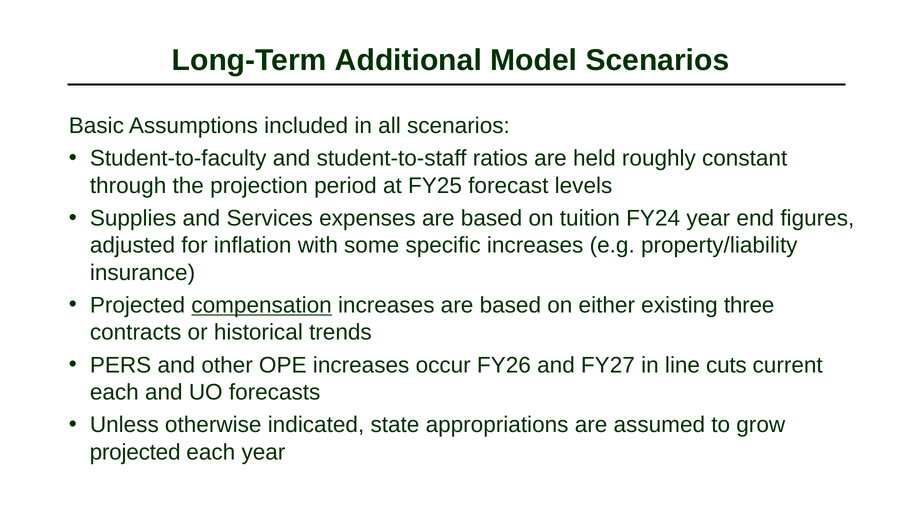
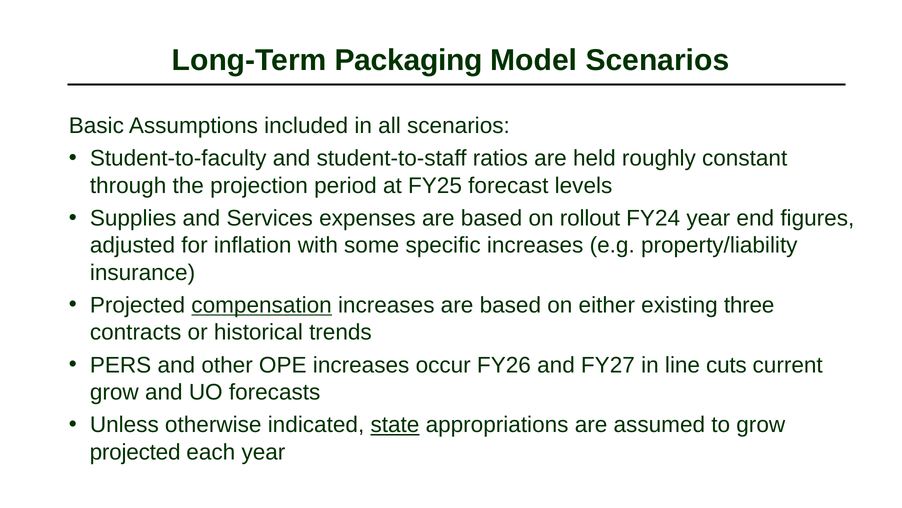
Additional: Additional -> Packaging (409, 60)
tuition: tuition -> rollout (590, 218)
each: each -> grow (114, 392)
state underline: none -> present (395, 424)
